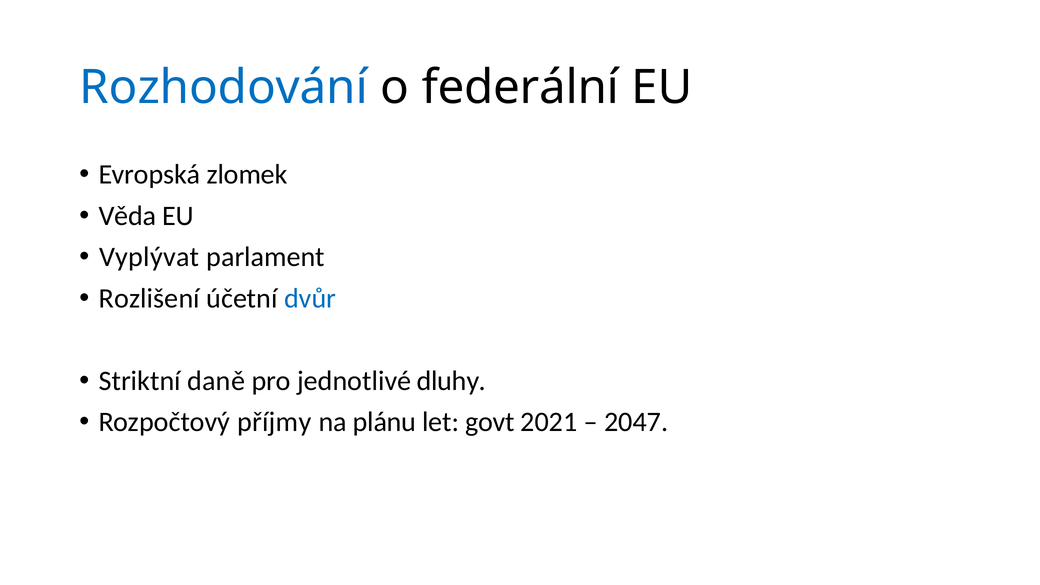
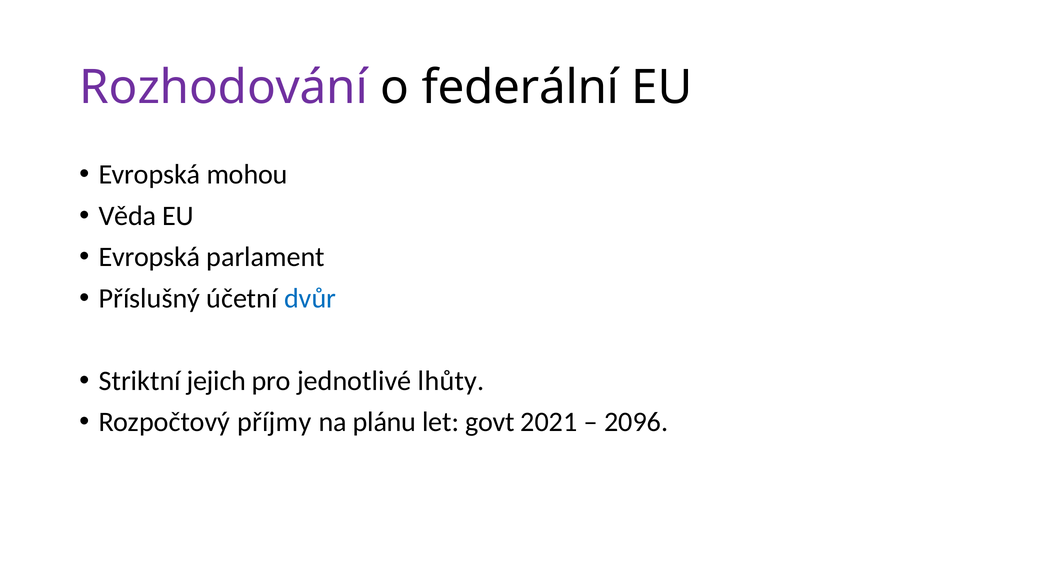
Rozhodování colour: blue -> purple (224, 87)
zlomek: zlomek -> mohou (247, 175)
Vyplývat: Vyplývat -> Evropská (149, 257)
Rozlišení: Rozlišení -> Příslušný (149, 298)
daně: daně -> jejich (216, 381)
dluhy: dluhy -> lhůty (451, 381)
2047: 2047 -> 2096 (636, 422)
